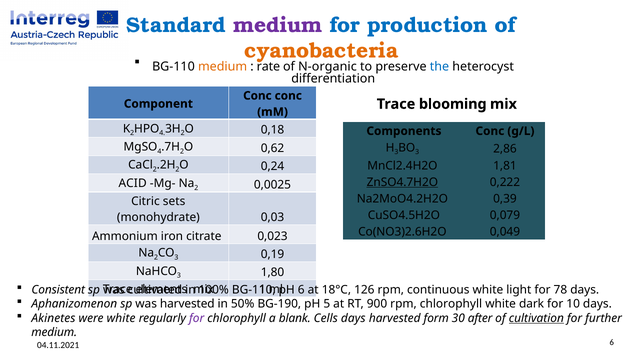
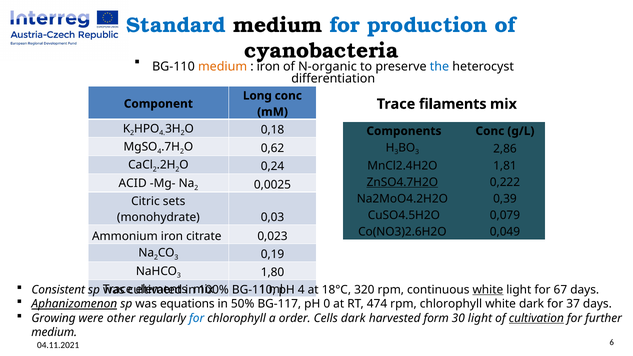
medium colour: purple -> black (278, 25)
cyanobacteria colour: orange -> black (321, 51)
rate: rate -> iron (268, 67)
Conc: Conc -> Long (257, 96)
blooming: blooming -> filaments (453, 104)
pH 6: 6 -> 4 (301, 290)
126: 126 -> 320 (364, 290)
white underline: none -> present (488, 290)
78: 78 -> 67 (560, 290)
Aphanizomenon underline: none -> present (74, 304)
was harvested: harvested -> equations (187, 304)
BG-190: BG-190 -> BG-117 (279, 304)
5: 5 -> 0 (327, 304)
900: 900 -> 474 (377, 304)
10: 10 -> 37 (573, 304)
Akinetes: Akinetes -> Growing (54, 318)
were white: white -> other (121, 318)
for colour: purple -> blue (197, 318)
blank: blank -> order (295, 318)
Cells days: days -> dark (353, 318)
30 after: after -> light (480, 318)
